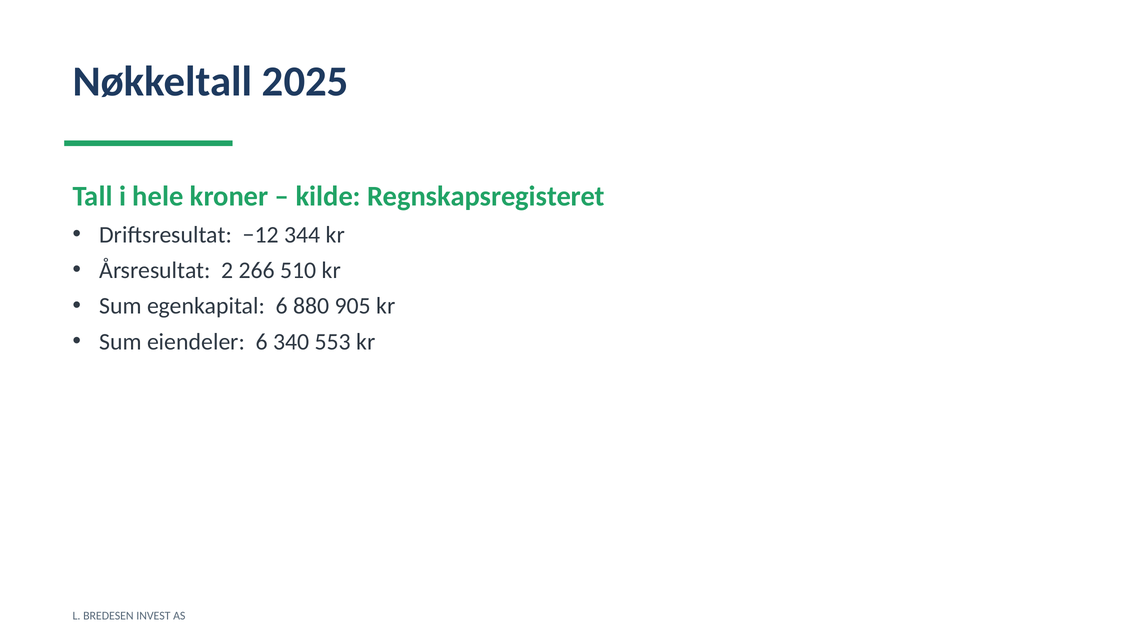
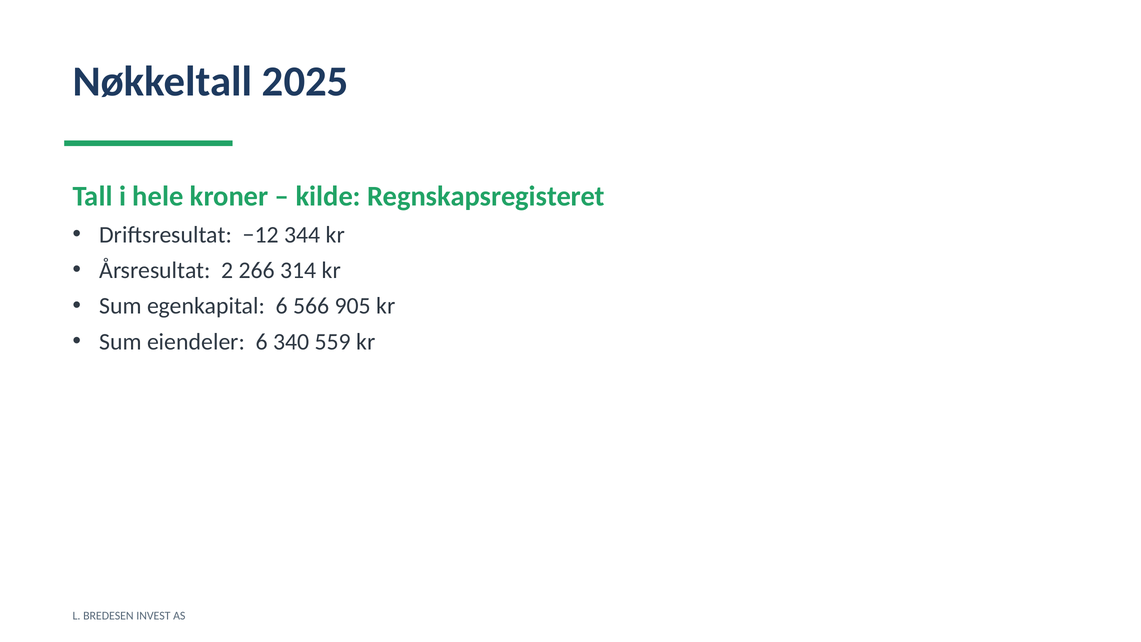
510: 510 -> 314 (298, 270)
880: 880 -> 566 (311, 306)
553: 553 -> 559 (333, 342)
